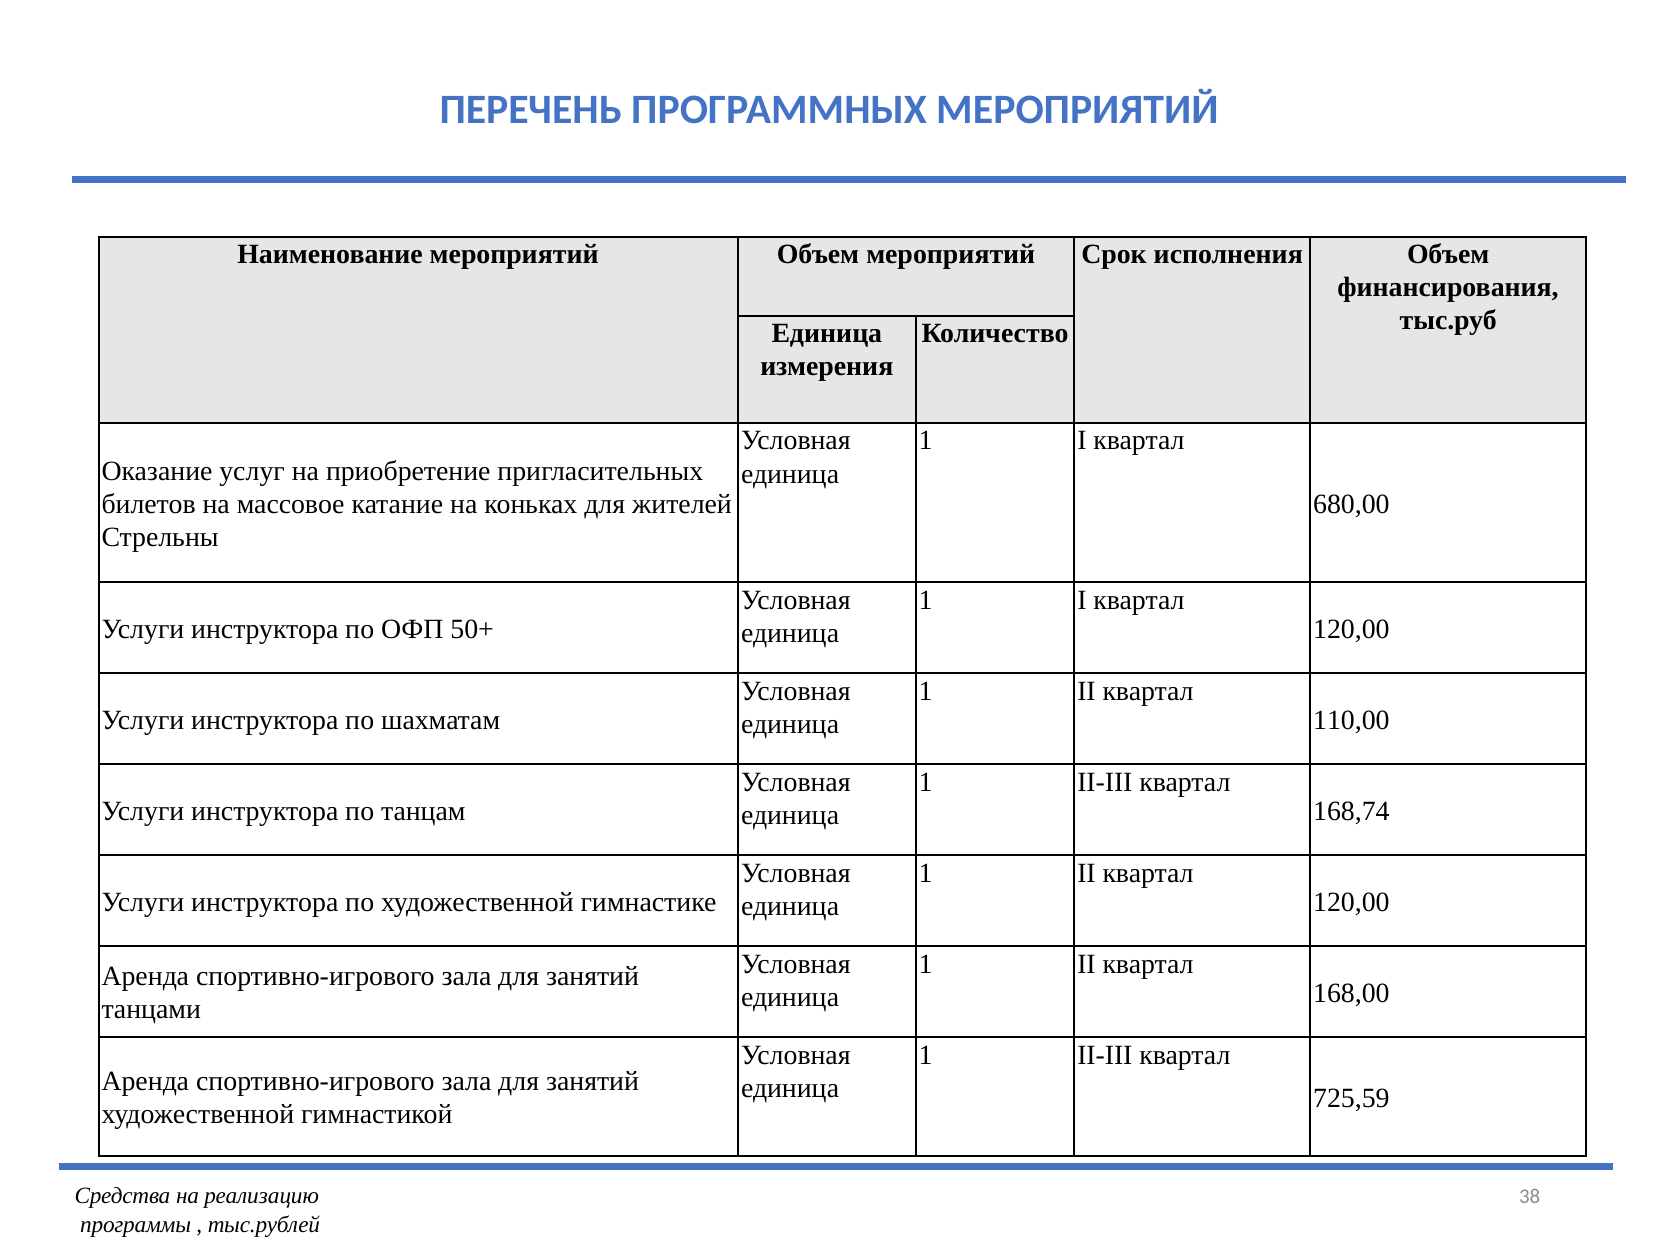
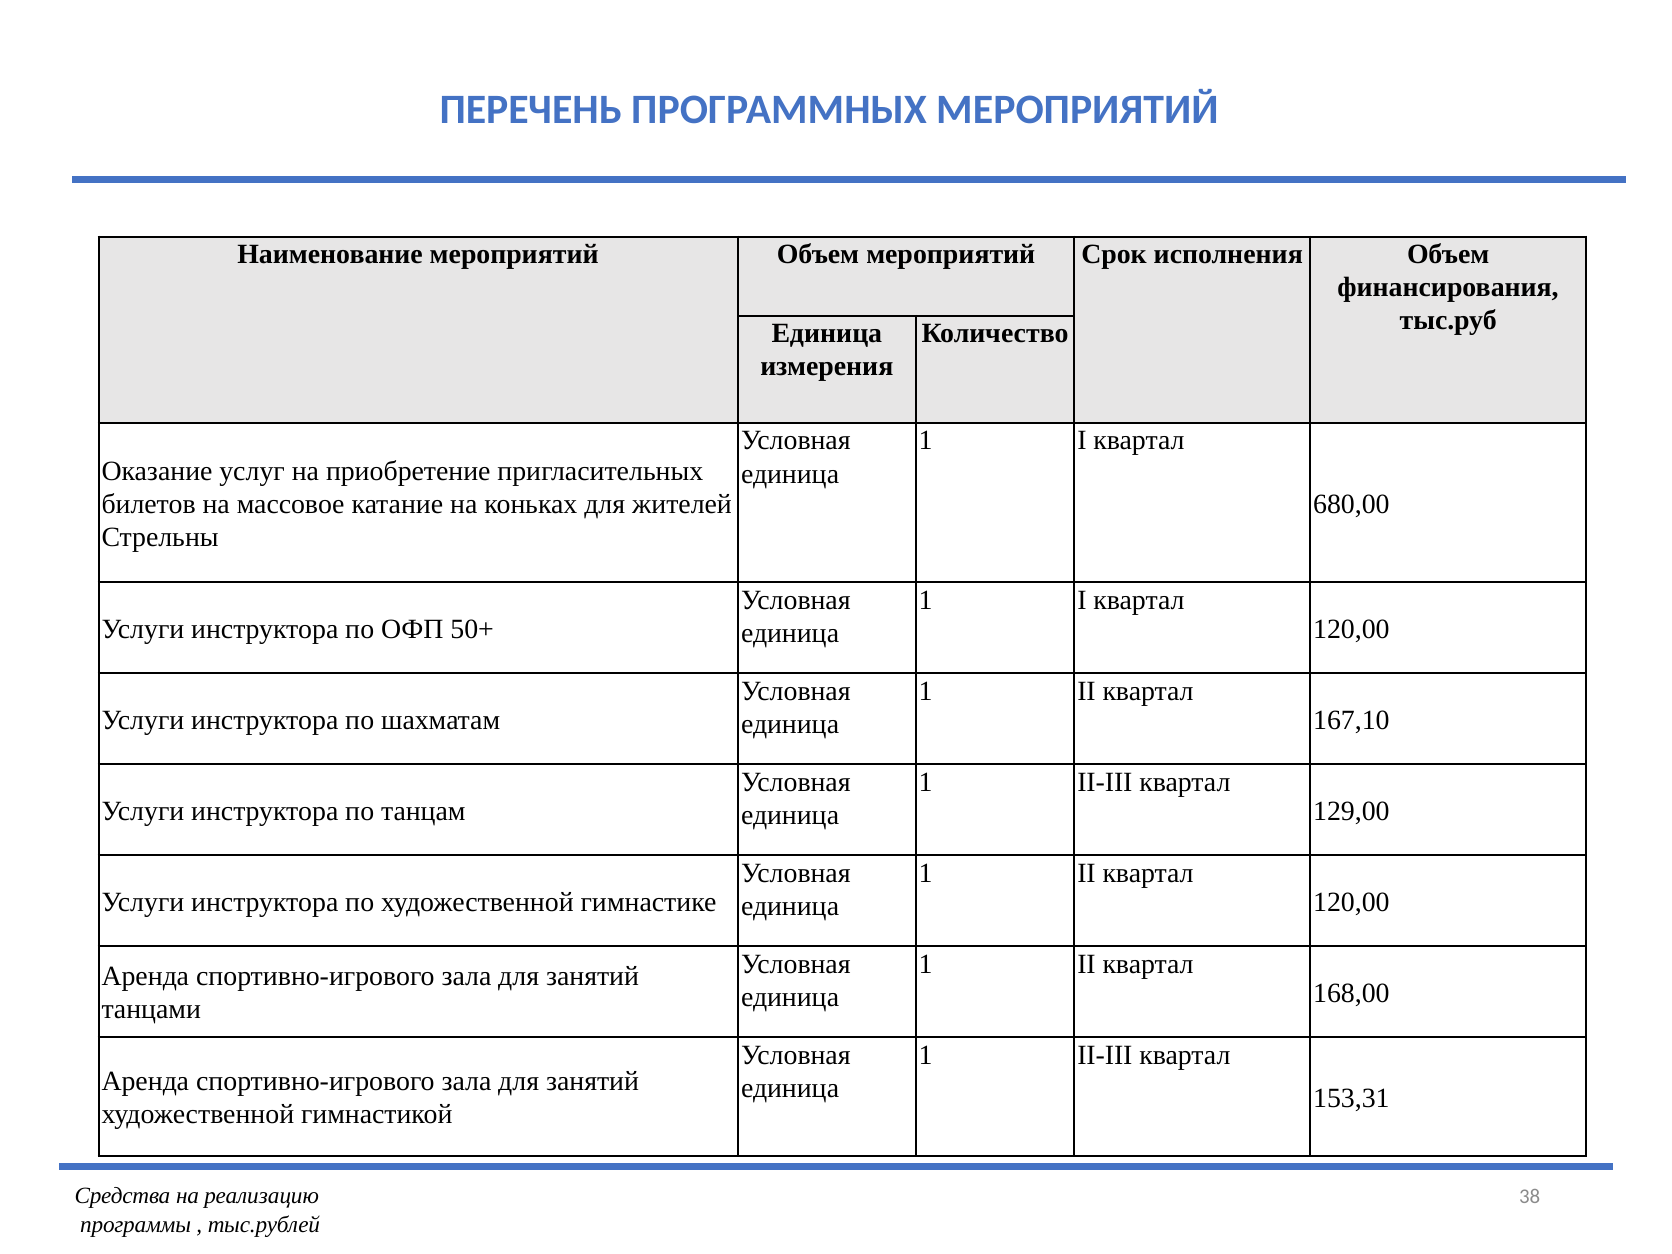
110,00: 110,00 -> 167,10 (1351, 720)
168,74: 168,74 -> 129,00 (1351, 811)
725,59: 725,59 -> 153,31 (1351, 1098)
